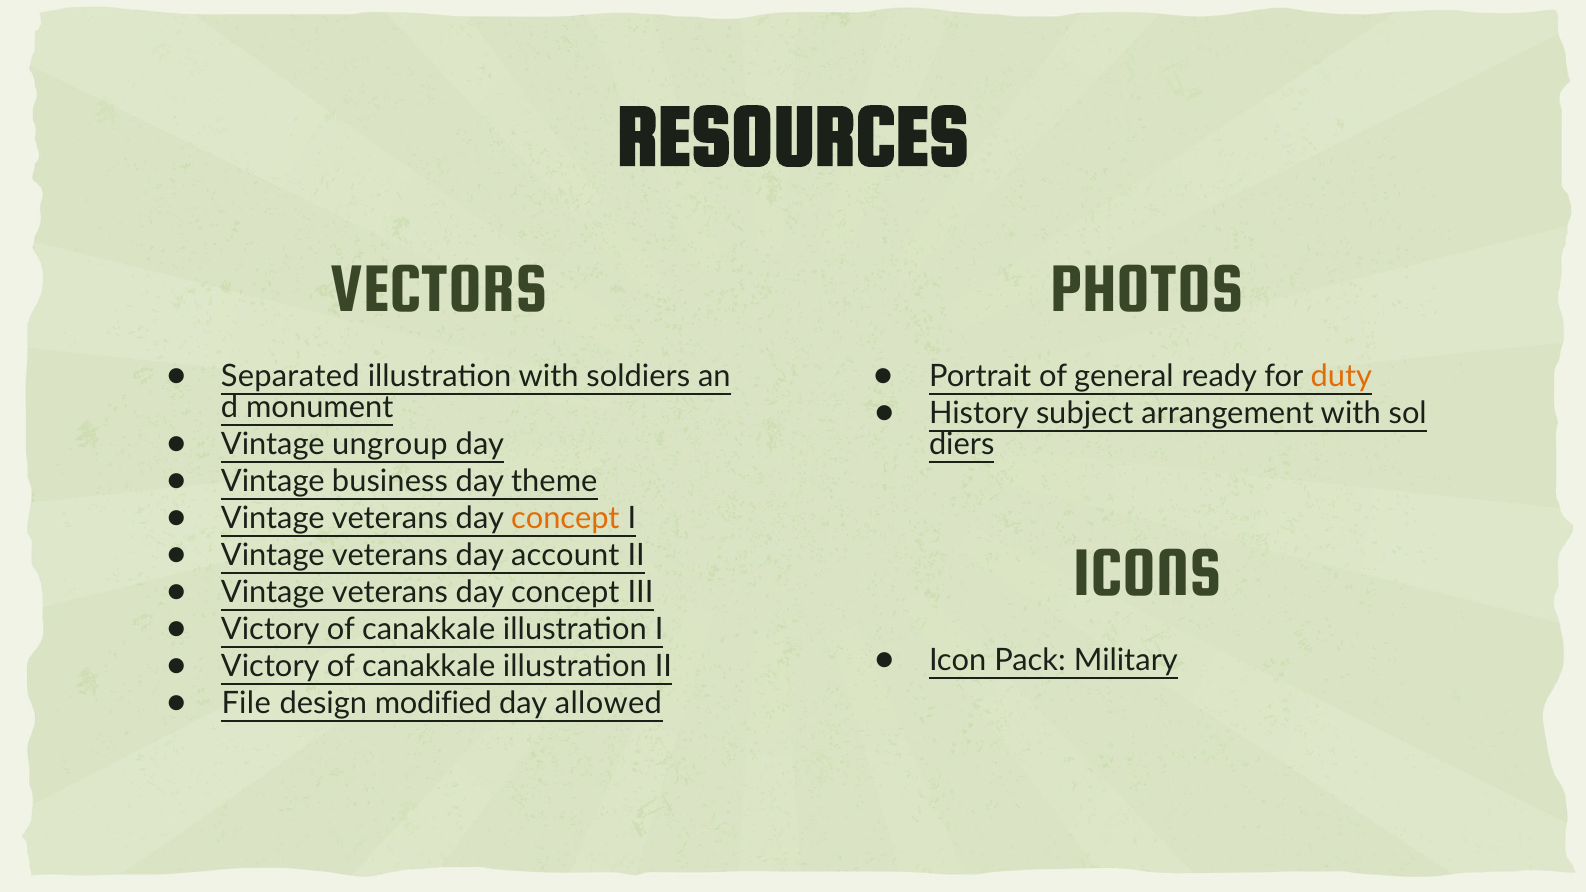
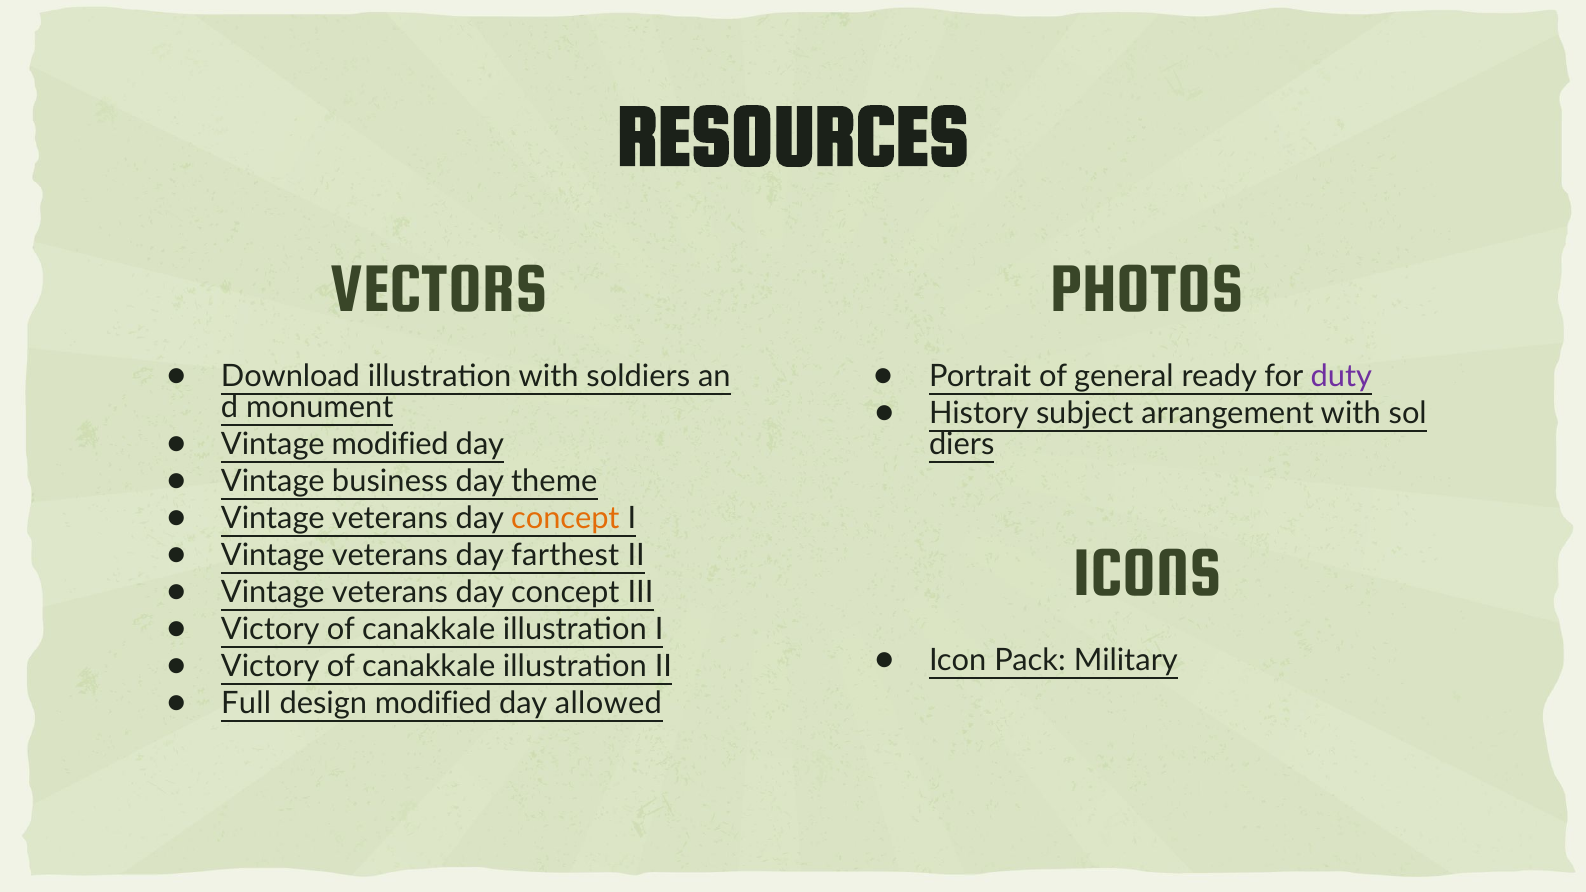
Separated: Separated -> Download (290, 376)
duty colour: orange -> purple (1341, 376)
Vintage ungroup: ungroup -> modified (390, 444)
account: account -> farthest (565, 555)
File: File -> Full (246, 703)
